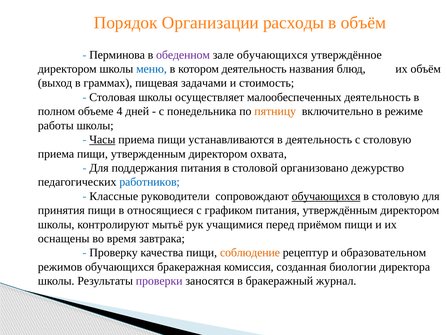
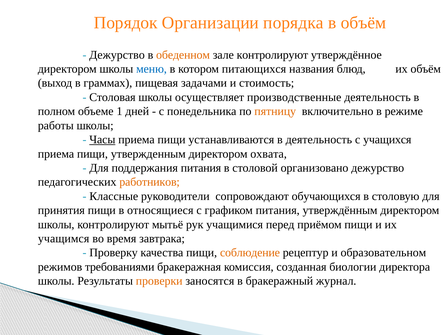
расходы: расходы -> порядка (293, 23)
Перминова: Перминова -> Дежурство (117, 55)
обеденном colour: purple -> orange (183, 55)
зале обучающихся: обучающихся -> контролируют (272, 55)
котором деятельность: деятельность -> питающихся (254, 69)
малообеспеченных: малообеспеченных -> производственные (294, 97)
4: 4 -> 1 (119, 111)
с столовую: столовую -> учащихся (387, 140)
работников colour: blue -> orange (150, 182)
обучающихся underline: present -> none (326, 196)
оснащены: оснащены -> учащимся (64, 239)
режимов обучающихся: обучающихся -> требованиями (120, 267)
проверки colour: purple -> orange (159, 281)
